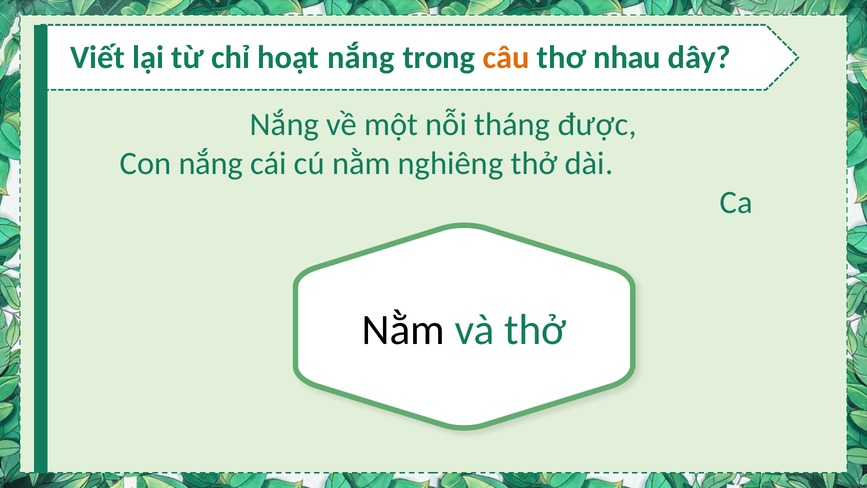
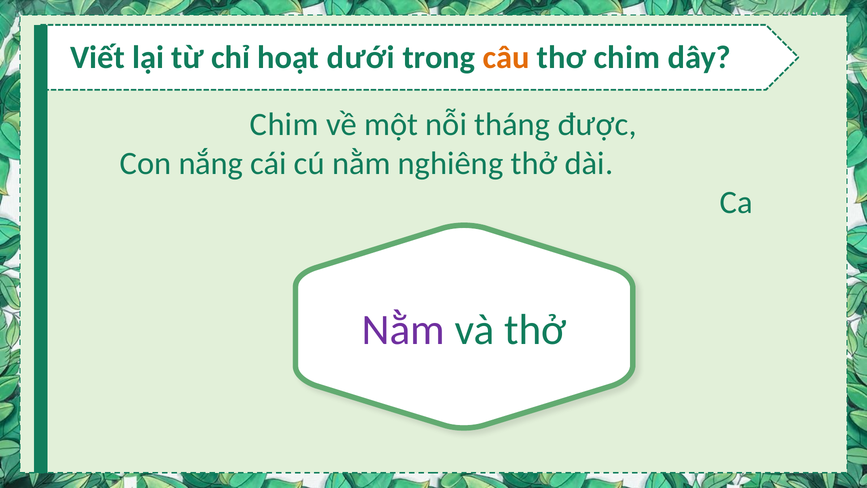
hoạt nắng: nắng -> dưới (361, 58)
thơ nhau: nhau -> chim (627, 58)
Nắng: Nắng -> Chim (284, 124)
Nằm colour: black -> purple (403, 329)
